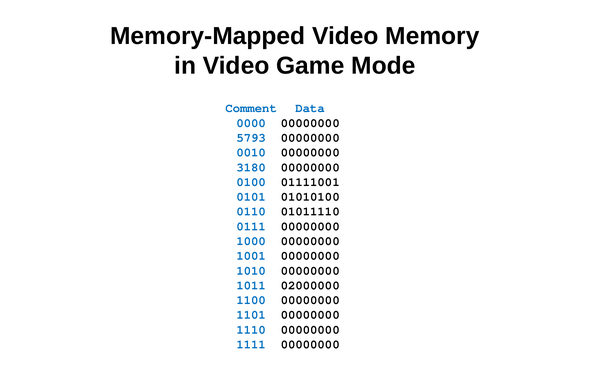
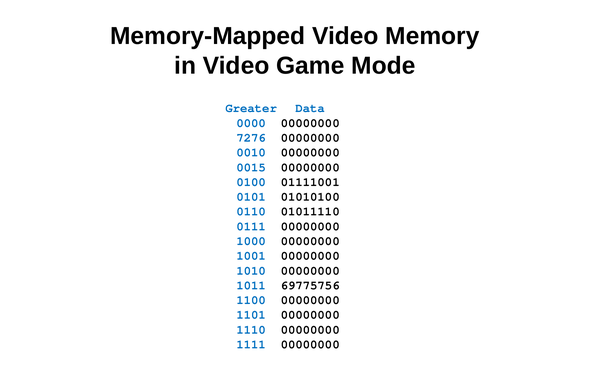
Comment: Comment -> Greater (251, 108)
5793: 5793 -> 7276 (251, 138)
3180: 3180 -> 0015 (251, 167)
02000000: 02000000 -> 69775756 (310, 285)
